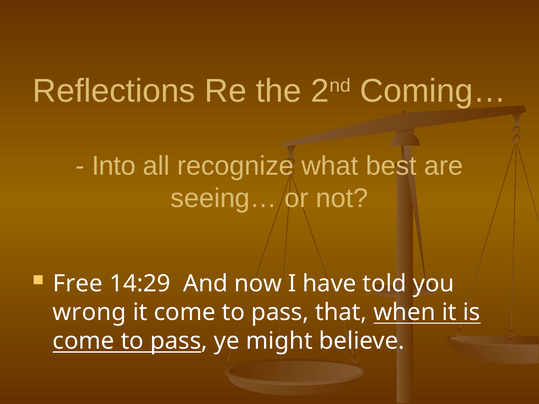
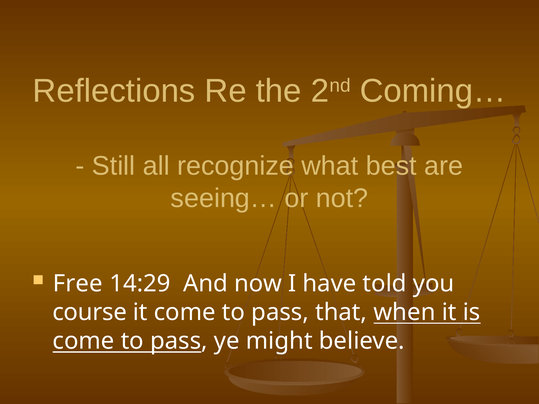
Into: Into -> Still (114, 166)
wrong: wrong -> course (90, 313)
